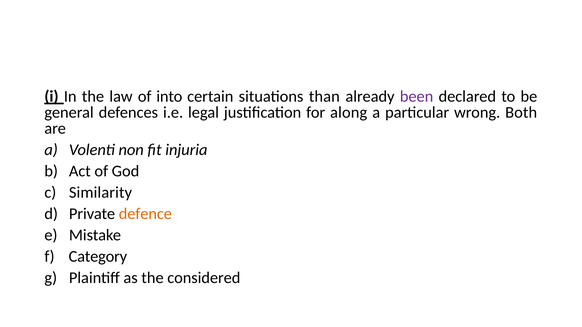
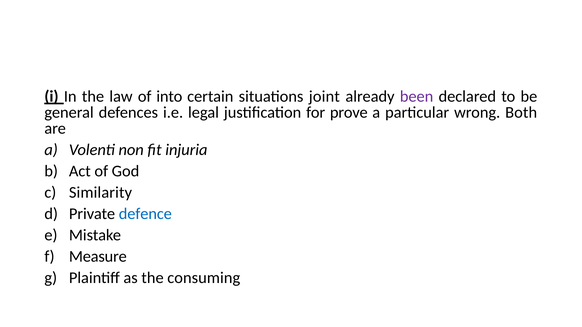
than: than -> joint (324, 97)
along: along -> prove (349, 113)
defence colour: orange -> blue (145, 214)
Category: Category -> Measure (98, 257)
considered: considered -> consuming (204, 278)
